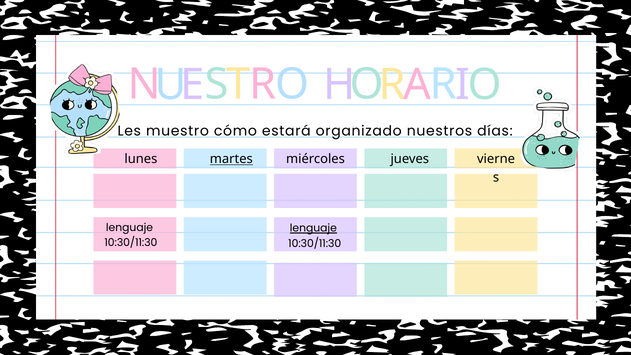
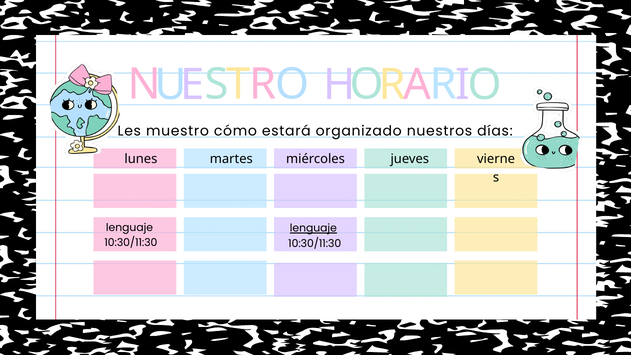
martes underline: present -> none (231, 159)
